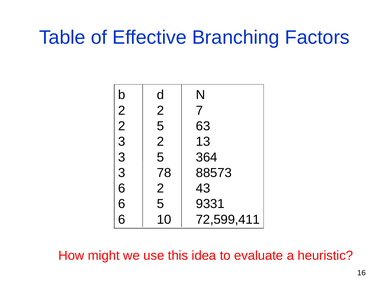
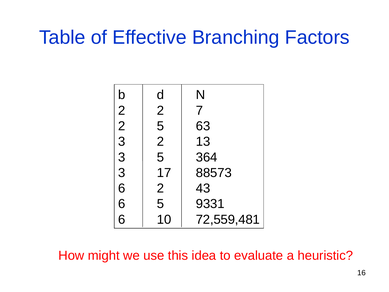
78: 78 -> 17 (164, 173)
72,599,411: 72,599,411 -> 72,559,481 (228, 219)
